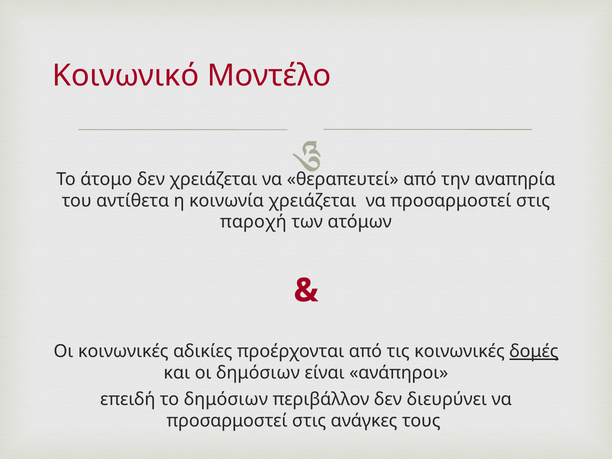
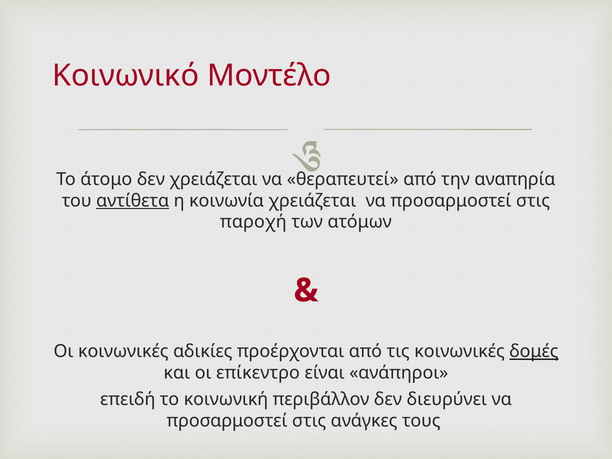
αντίθετα underline: none -> present (133, 201)
οι δημόσιων: δημόσιων -> επίκεντρο (258, 373)
το δημόσιων: δημόσιων -> κοινωνική (226, 400)
